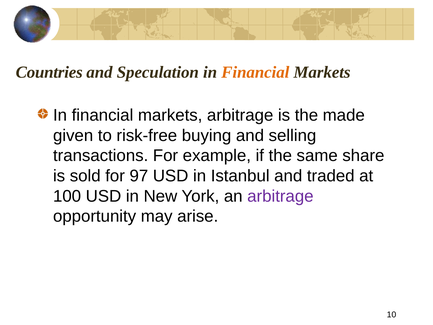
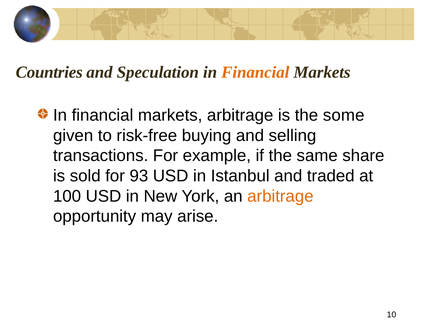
made: made -> some (344, 115)
97: 97 -> 93 (139, 176)
arbitrage colour: purple -> orange (280, 196)
